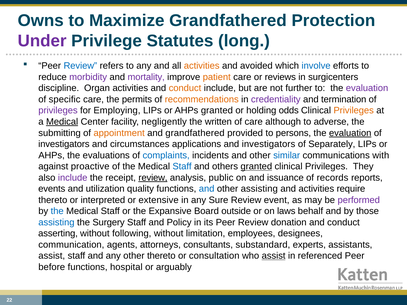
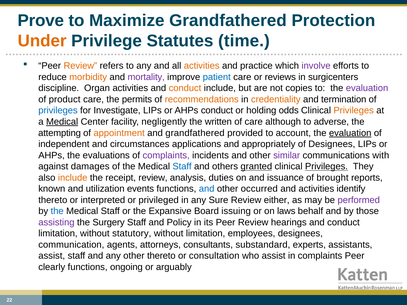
Owns: Owns -> Prove (41, 20)
Under colour: purple -> orange (42, 41)
long: long -> time (244, 41)
Review colour: blue -> orange (80, 66)
avoided: avoided -> practice (256, 66)
involve colour: blue -> purple (316, 66)
morbidity colour: purple -> orange (88, 77)
patient colour: orange -> blue (217, 77)
further: further -> copies (299, 88)
specific: specific -> product (65, 99)
credentiality colour: purple -> orange (276, 99)
privileges colour: purple -> blue (58, 111)
Employing: Employing -> Investigate (117, 111)
AHPs granted: granted -> conduct (217, 111)
submitting: submitting -> attempting (60, 133)
persons: persons -> account (293, 133)
investigators: investigators -> independent (64, 144)
and investigators: investigators -> appropriately (269, 144)
of Separately: Separately -> Designees (332, 144)
complaints colour: blue -> purple (166, 155)
similar colour: blue -> purple (287, 155)
proactive: proactive -> damages (90, 167)
Privileges underline: none -> present (326, 167)
include colour: purple -> orange (73, 178)
review underline: present -> none (153, 178)
public: public -> duties (221, 178)
records: records -> brought (333, 178)
events: events -> known (52, 189)
quality: quality -> events (141, 189)
other assisting: assisting -> occurred (259, 189)
require: require -> identify (351, 189)
extensive: extensive -> privileged (159, 200)
event: event -> either (277, 200)
outside: outside -> issuing (236, 211)
assisting colour: blue -> purple (56, 223)
donation: donation -> hearings (289, 223)
asserting: asserting -> limitation (58, 234)
following: following -> statutory (132, 234)
assist underline: present -> none (274, 256)
in referenced: referenced -> complaints (320, 256)
before: before -> clearly (52, 267)
hospital: hospital -> ongoing (126, 267)
